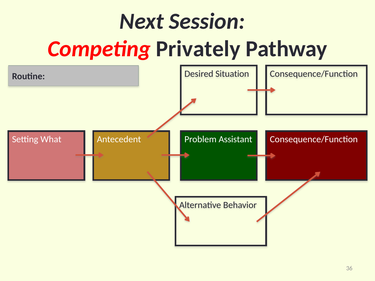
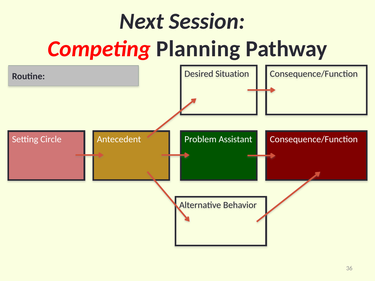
Privately: Privately -> Planning (198, 49)
What: What -> Circle (51, 139)
